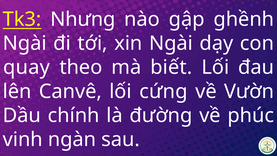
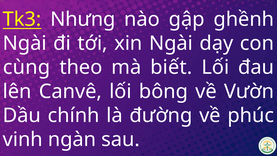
quay: quay -> cùng (26, 67)
cứng: cứng -> bông (163, 91)
